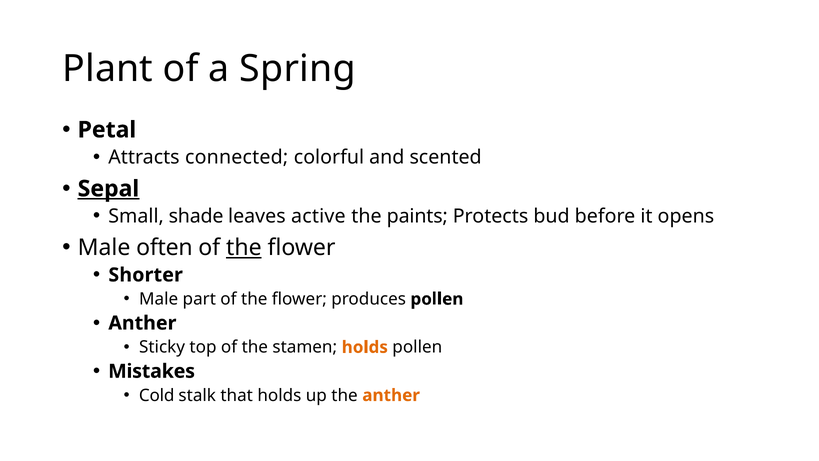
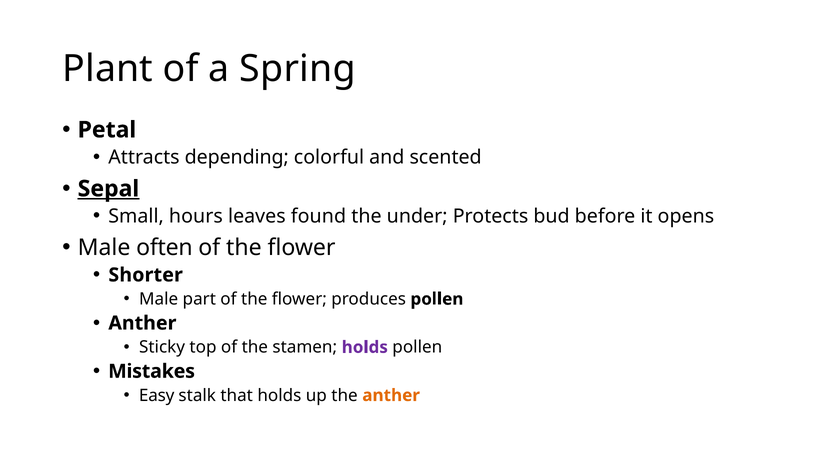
connected: connected -> depending (237, 157)
shade: shade -> hours (196, 216)
active: active -> found (318, 216)
paints: paints -> under (417, 216)
the underline: present -> none (244, 247)
holds colour: orange -> purple (365, 347)
Cold: Cold -> Easy (157, 395)
